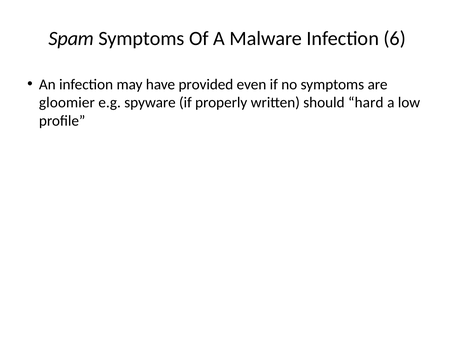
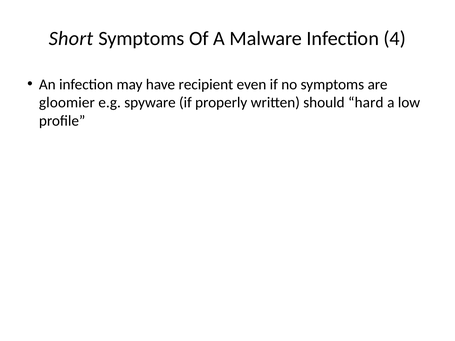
Spam: Spam -> Short (71, 39)
6: 6 -> 4 (395, 39)
provided: provided -> recipient (206, 84)
